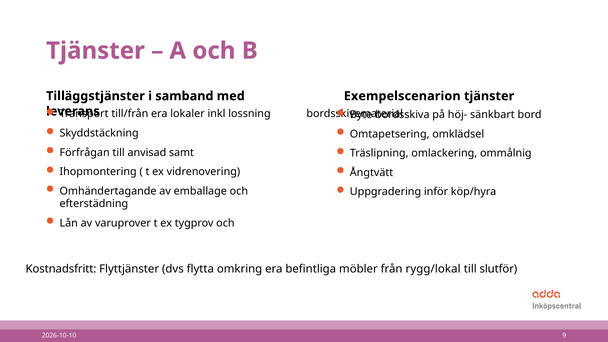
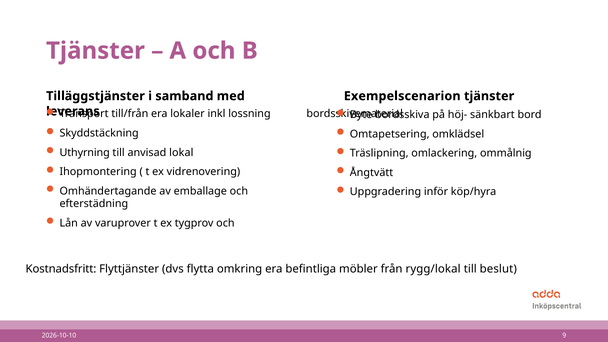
Förfrågan: Förfrågan -> Uthyrning (85, 152)
samt: samt -> lokal (181, 152)
slutför: slutför -> beslut (498, 269)
